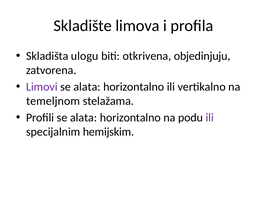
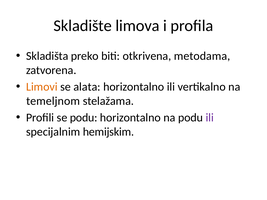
ulogu: ulogu -> preko (85, 56)
objedinjuju: objedinjuju -> metodama (202, 56)
Limovi colour: purple -> orange (42, 87)
Profili se alata: alata -> podu (84, 118)
